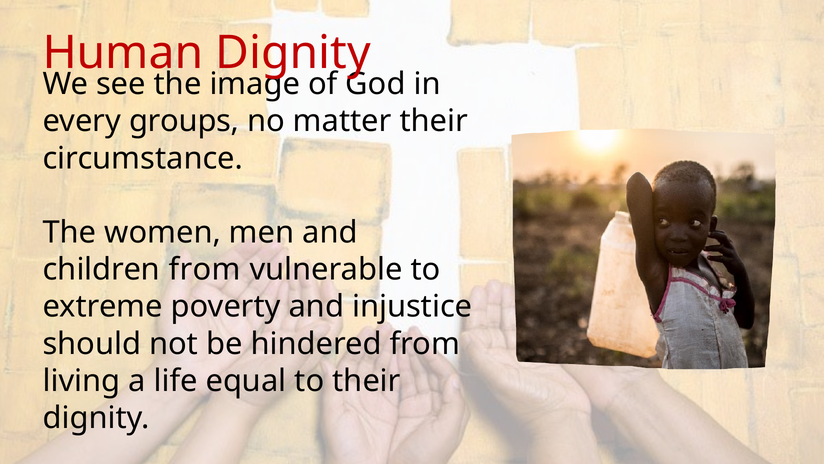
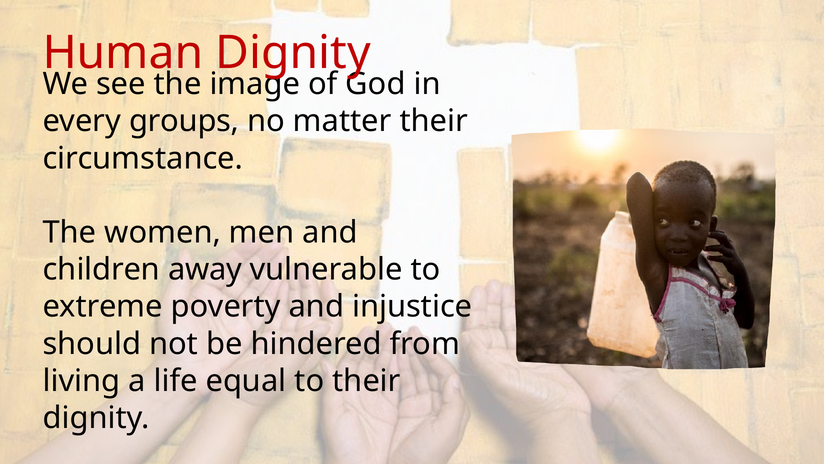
children from: from -> away (205, 269)
